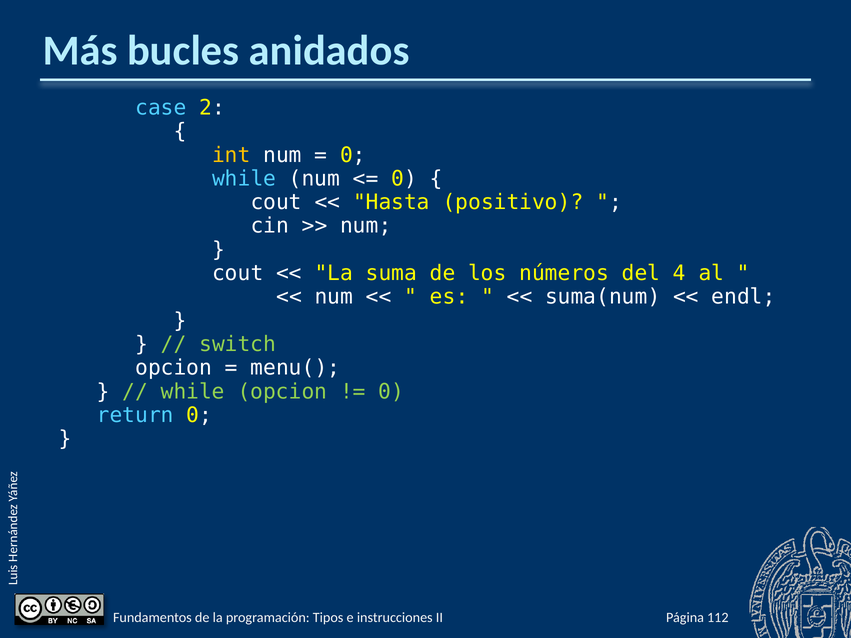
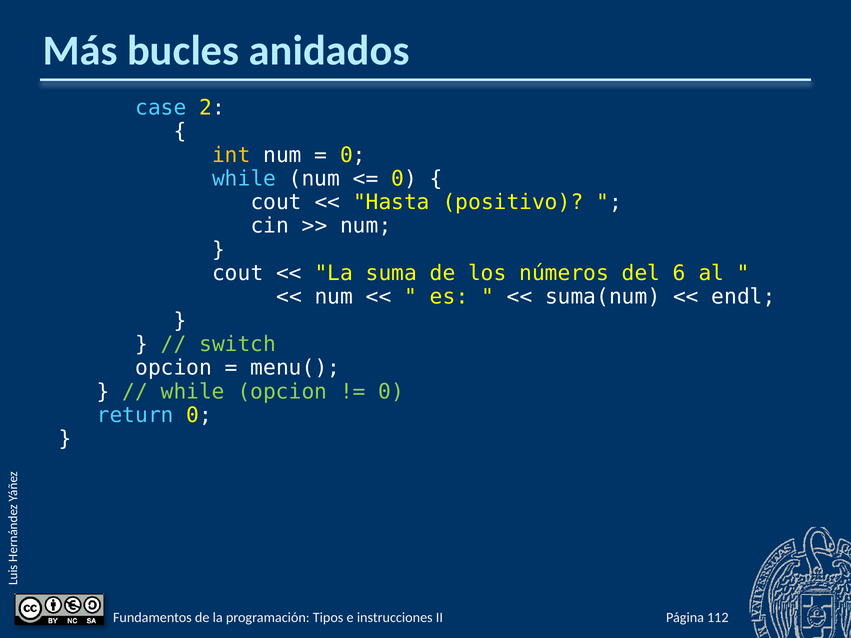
4: 4 -> 6 (679, 273)
